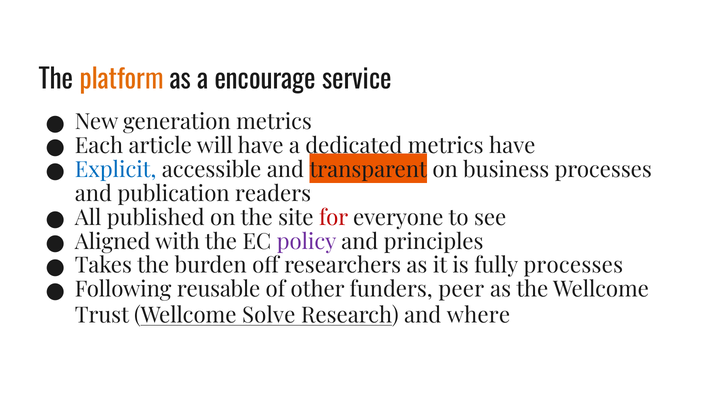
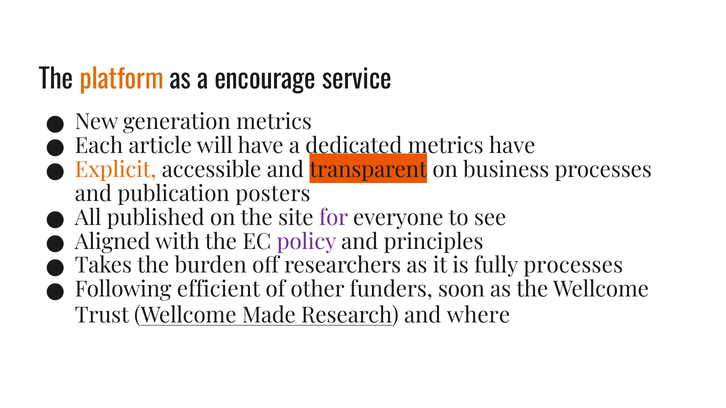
Explicit colour: blue -> orange (116, 170)
readers: readers -> posters (273, 194)
for colour: red -> purple (334, 218)
reusable: reusable -> efficient (218, 290)
peer: peer -> soon (461, 290)
Solve: Solve -> Made (269, 316)
